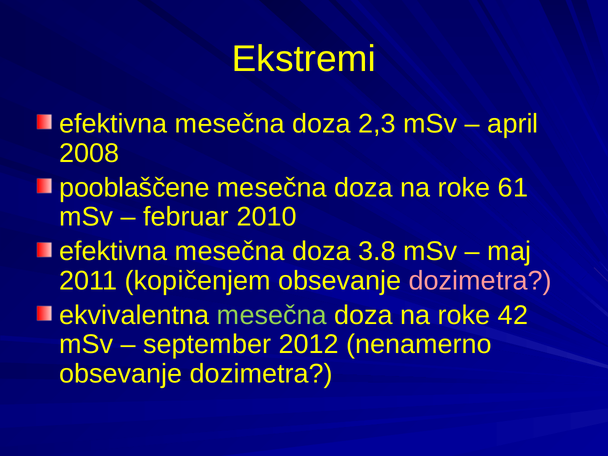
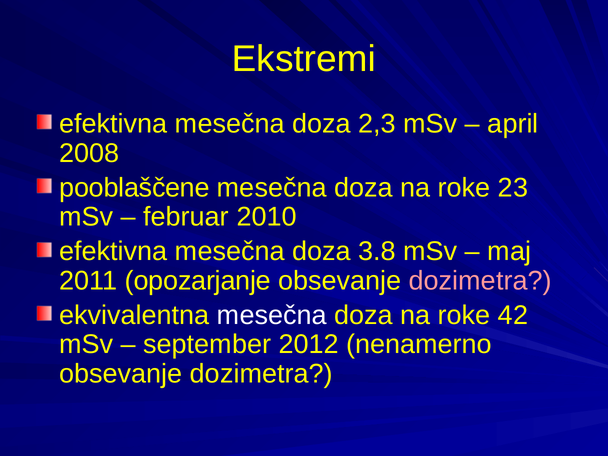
61: 61 -> 23 (513, 188)
kopičenjem: kopičenjem -> opozarjanje (198, 281)
mesečna colour: light green -> white (272, 315)
